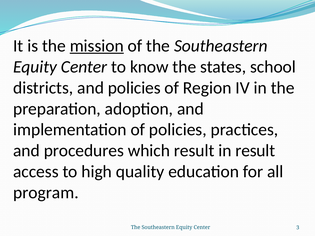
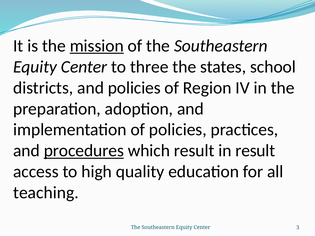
know: know -> three (149, 67)
procedures underline: none -> present (84, 151)
program: program -> teaching (46, 193)
